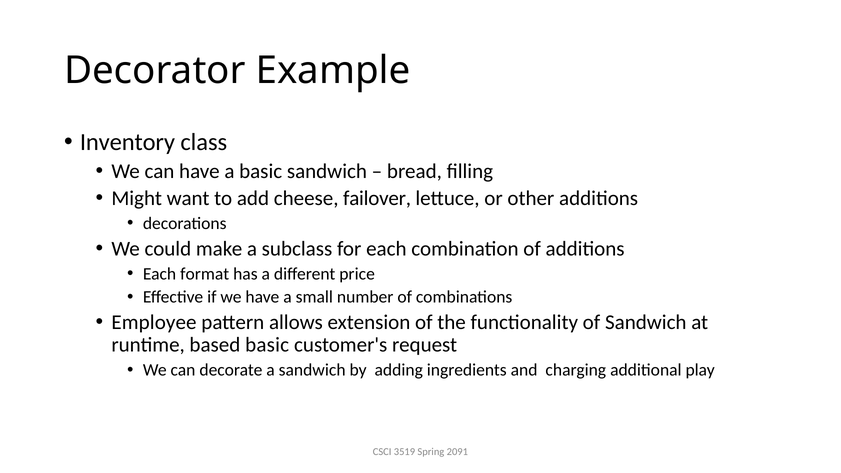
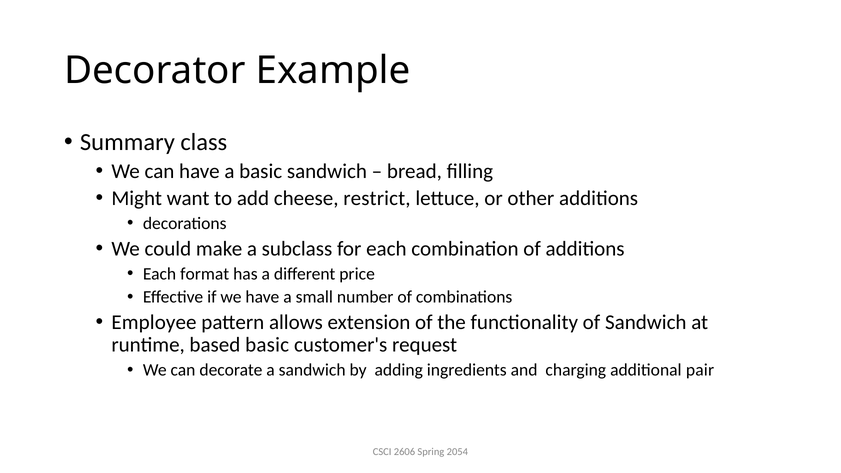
Inventory: Inventory -> Summary (127, 142)
failover: failover -> restrict (377, 198)
play: play -> pair (700, 370)
3519: 3519 -> 2606 (404, 452)
2091: 2091 -> 2054 (457, 452)
